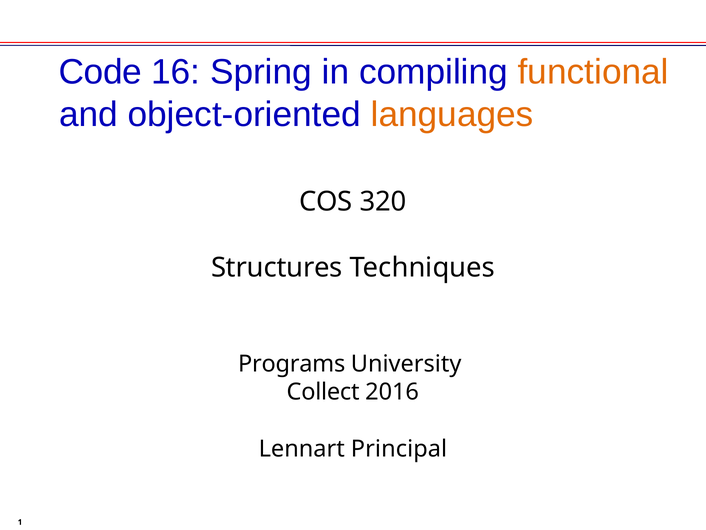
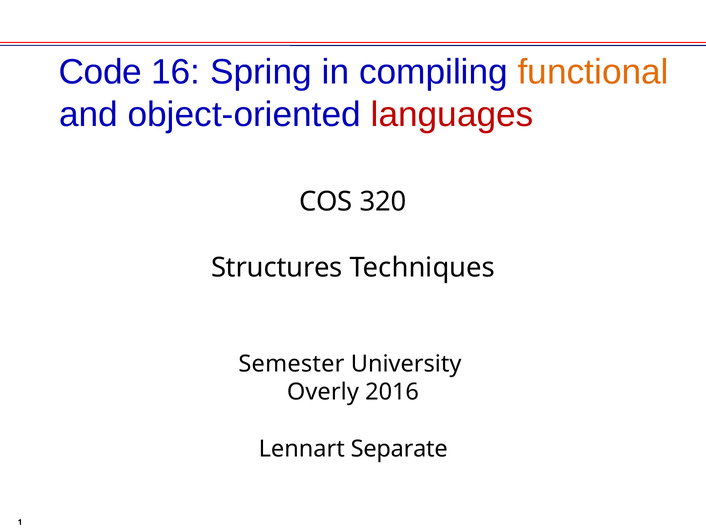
languages colour: orange -> red (452, 114)
Programs: Programs -> Semester (291, 364)
Collect: Collect -> Overly (323, 392)
Principal: Principal -> Separate (399, 448)
